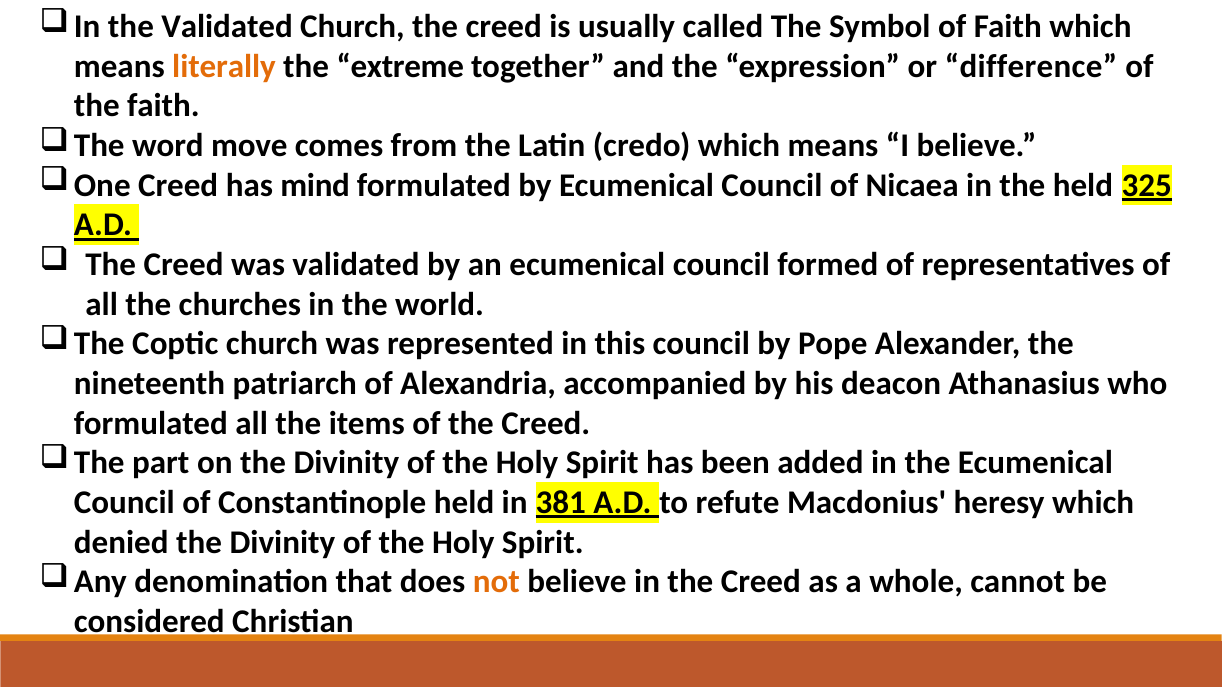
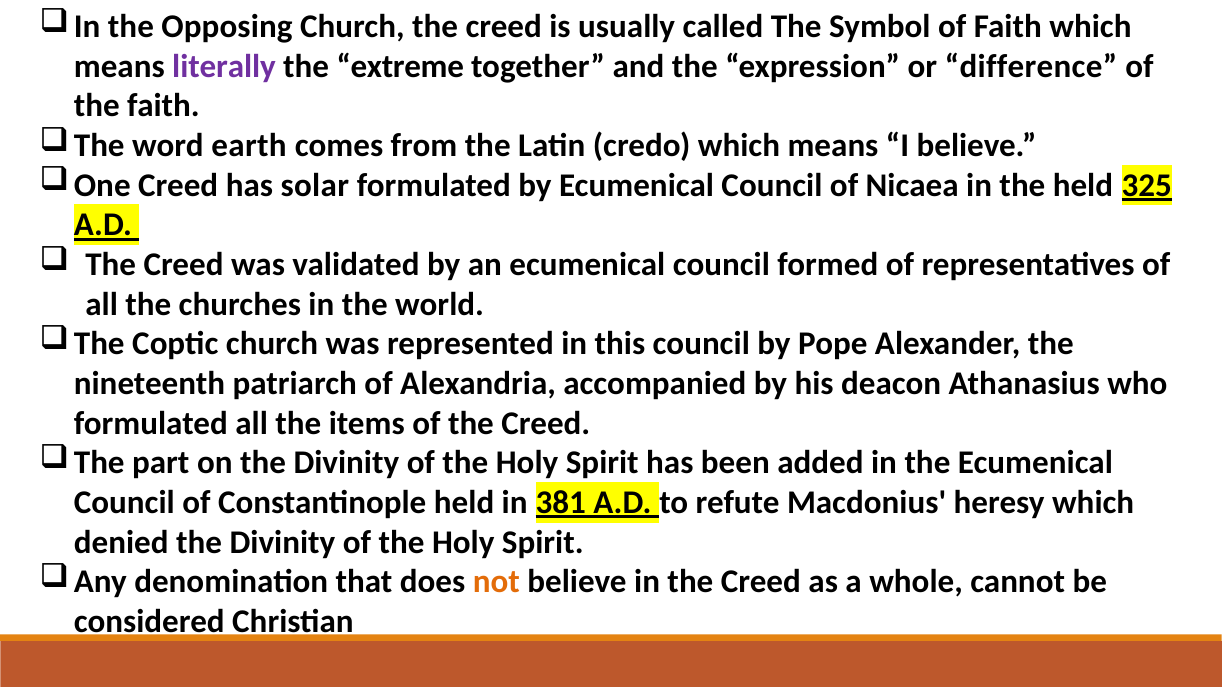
the Validated: Validated -> Opposing (227, 27)
literally colour: orange -> purple (224, 66)
move: move -> earth (249, 146)
mind: mind -> solar (315, 185)
